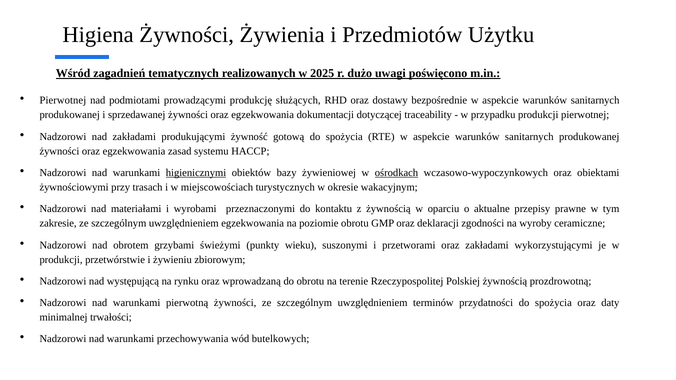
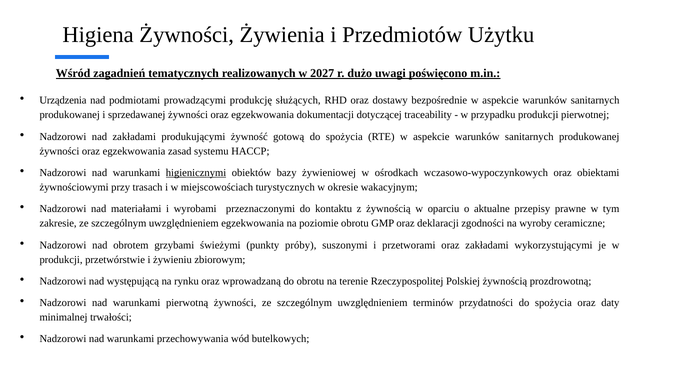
2025: 2025 -> 2027 (322, 73)
Pierwotnej: Pierwotnej -> Urządzenia (63, 100)
ośrodkach underline: present -> none (396, 173)
wieku: wieku -> próby (301, 245)
